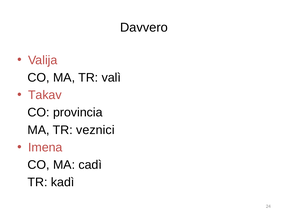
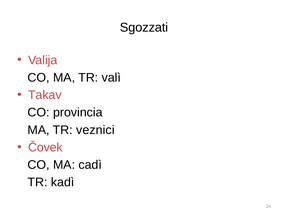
Davvero: Davvero -> Sgozzati (144, 28)
Imena: Imena -> Čovek (45, 147)
